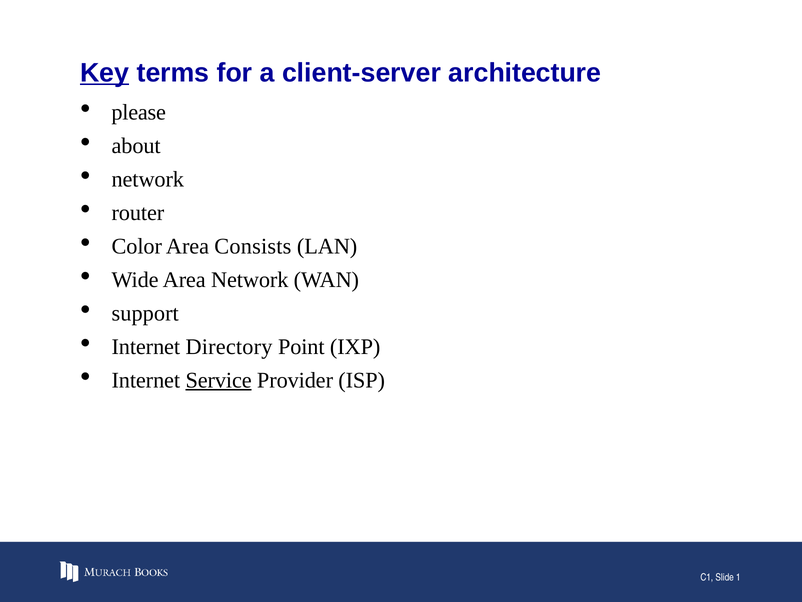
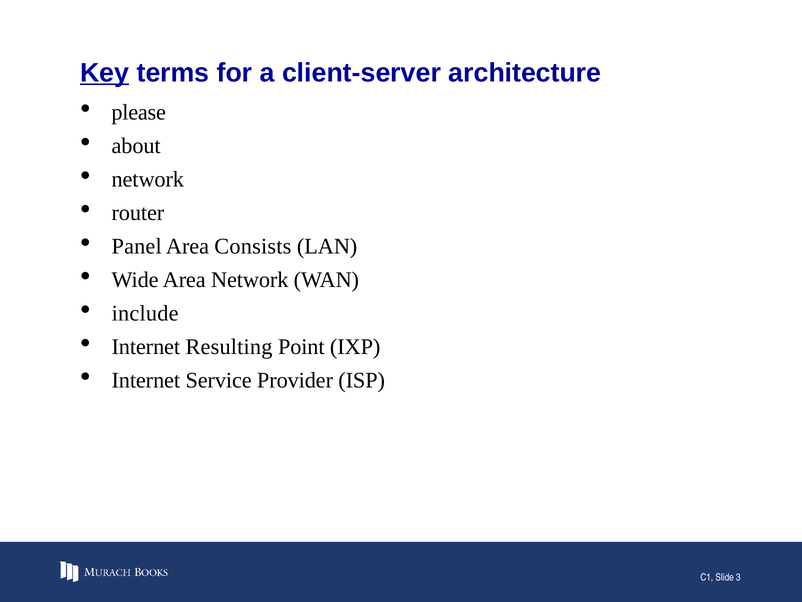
Color: Color -> Panel (137, 246)
support: support -> include (145, 313)
Directory: Directory -> Resulting (229, 347)
Service underline: present -> none (219, 380)
1: 1 -> 3 (738, 577)
